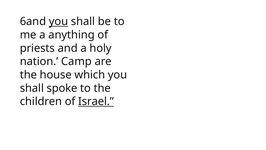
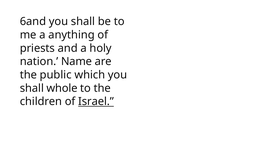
you underline: present -> none (58, 21)
Camp: Camp -> Name (76, 61)
house: house -> public (56, 75)
spoke: spoke -> whole (62, 88)
